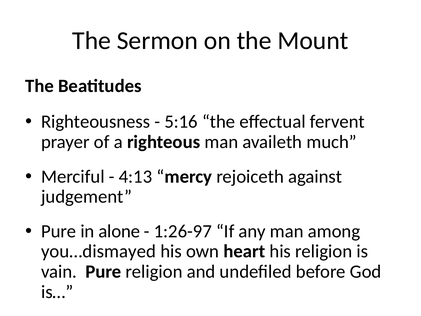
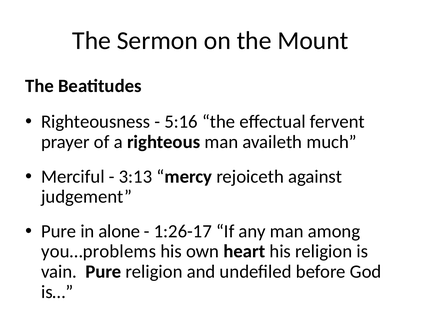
4:13: 4:13 -> 3:13 (136, 176)
1:26-97: 1:26-97 -> 1:26-17 (183, 231)
you…dismayed: you…dismayed -> you…problems (99, 251)
